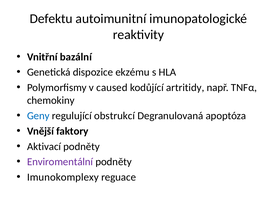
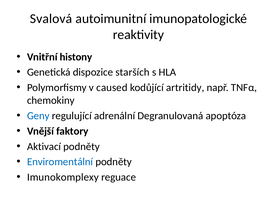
Defektu: Defektu -> Svalová (51, 19)
bazální: bazální -> histony (76, 57)
ekzému: ekzému -> starších (132, 72)
obstrukcí: obstrukcí -> adrenální (115, 116)
Enviromentální colour: purple -> blue (60, 162)
